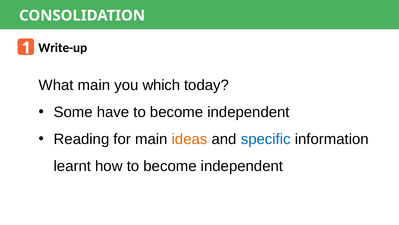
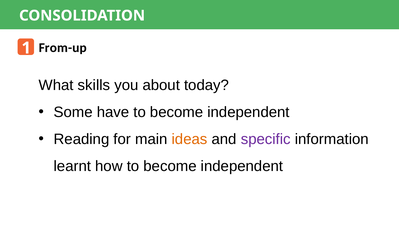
Write-up: Write-up -> From-up (63, 48)
What main: main -> skills (94, 85)
which: which -> about (161, 85)
specific colour: blue -> purple (266, 139)
